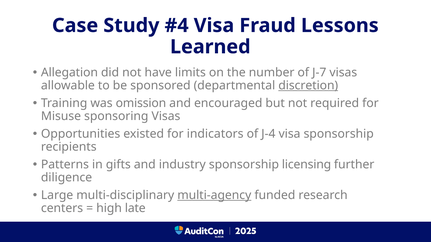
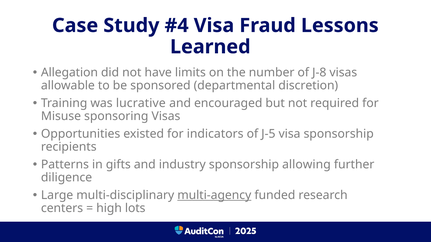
J-7: J-7 -> J-8 (319, 73)
discretion underline: present -> none (308, 86)
omission: omission -> lucrative (141, 103)
J-4: J-4 -> J-5 (268, 134)
licensing: licensing -> allowing (306, 165)
late: late -> lots (135, 209)
